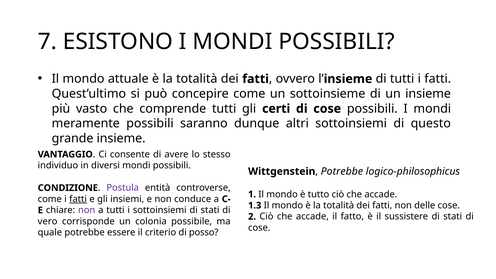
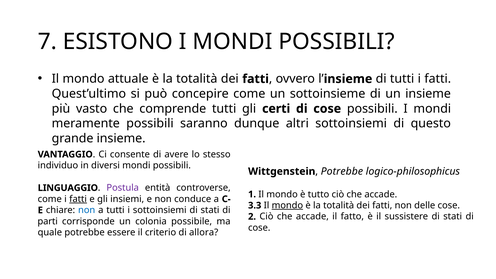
CONDIZIONE: CONDIZIONE -> LINGUAGGIO (68, 188)
1.3: 1.3 -> 3.3 (255, 205)
mondo underline: none -> present (287, 205)
non colour: purple -> blue (87, 210)
vero: vero -> parti (48, 221)
posso: posso -> allora (204, 233)
